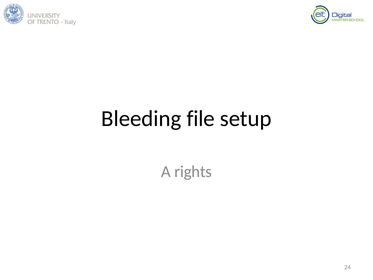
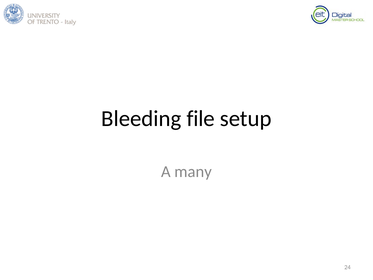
rights: rights -> many (193, 171)
